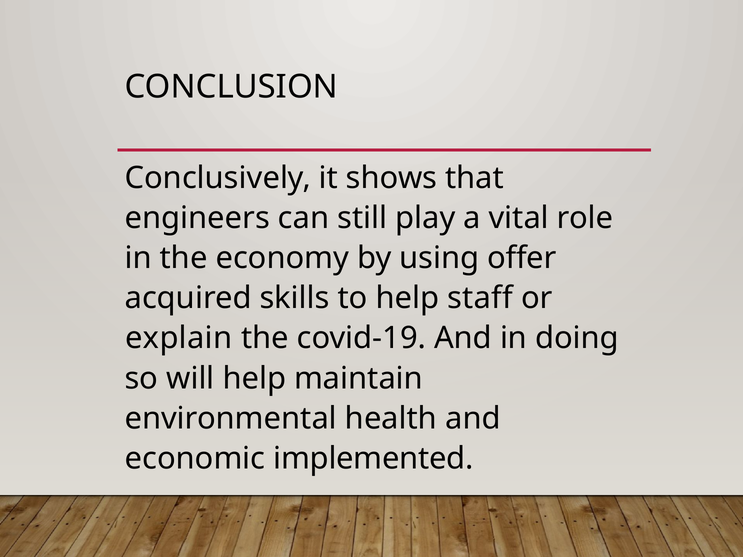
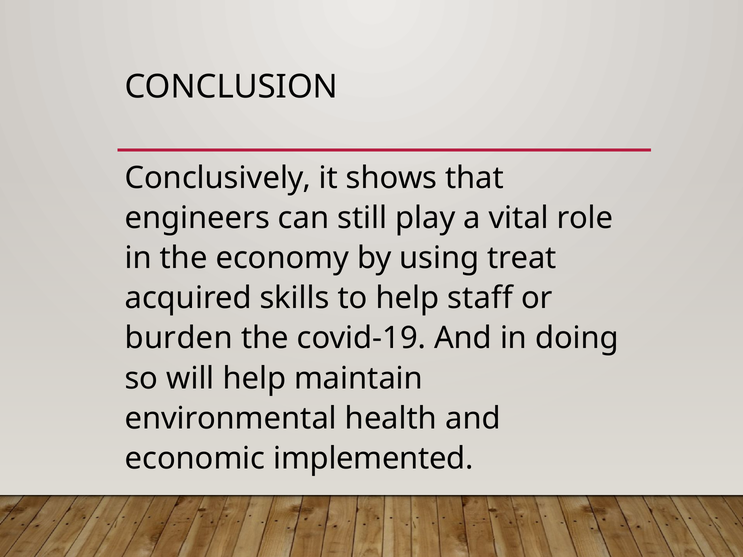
offer: offer -> treat (522, 258)
explain: explain -> burden (179, 338)
